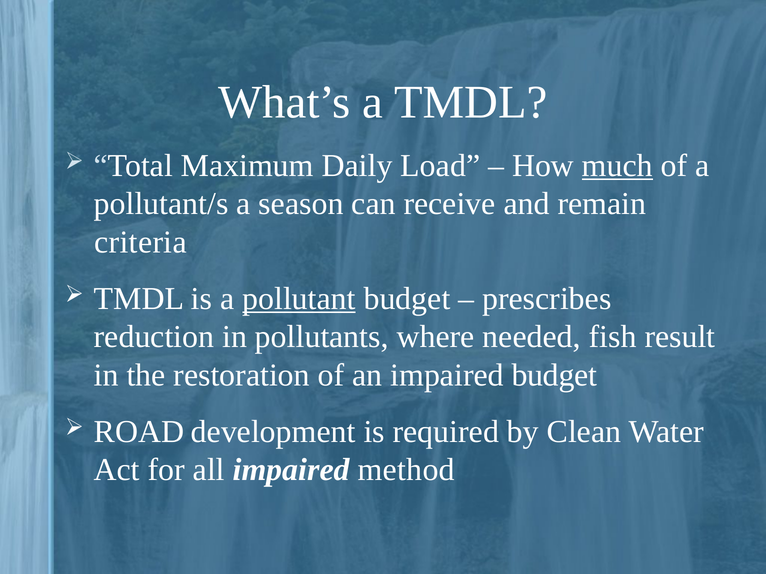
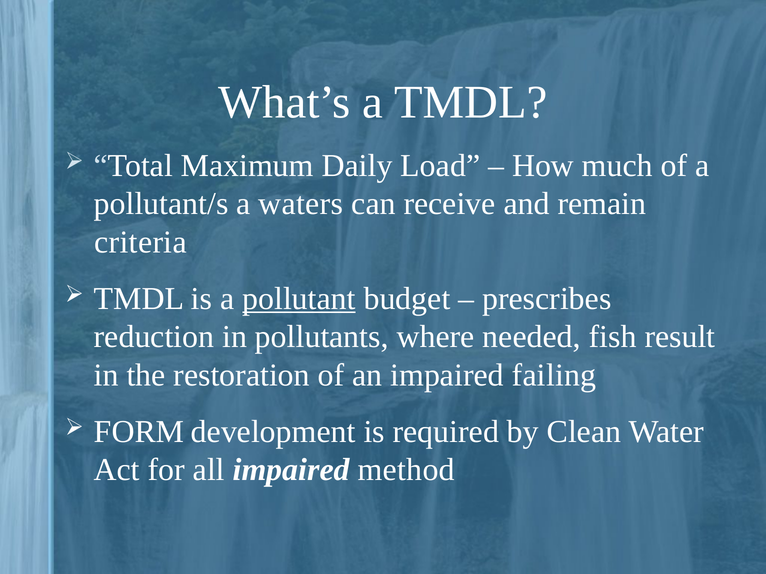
much underline: present -> none (617, 166)
season: season -> waters (301, 204)
impaired budget: budget -> failing (554, 375)
ROAD: ROAD -> FORM (139, 432)
